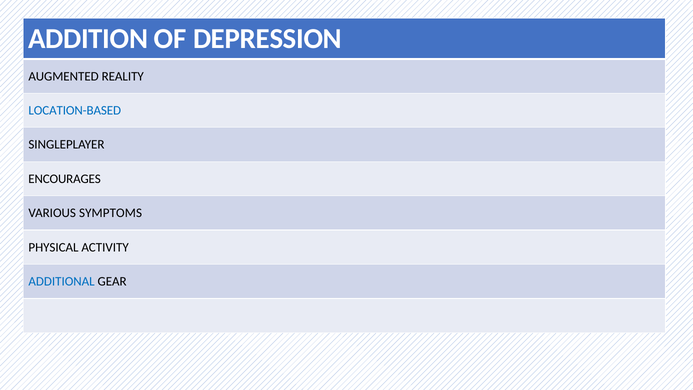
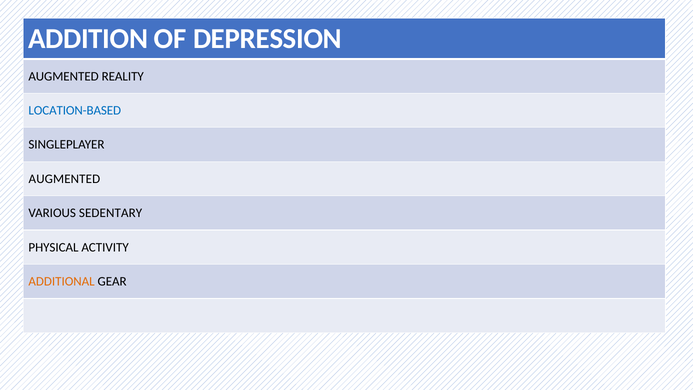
ENCOURAGES: ENCOURAGES -> AUGMENTED (64, 179)
SYMPTOMS: SYMPTOMS -> SEDENTARY (111, 213)
ADDITIONAL colour: blue -> orange (62, 281)
